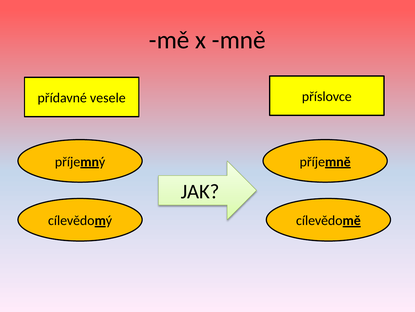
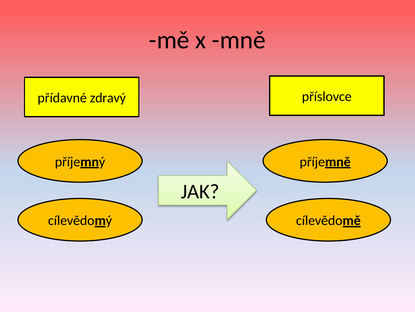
vesele: vesele -> zdravý (108, 98)
